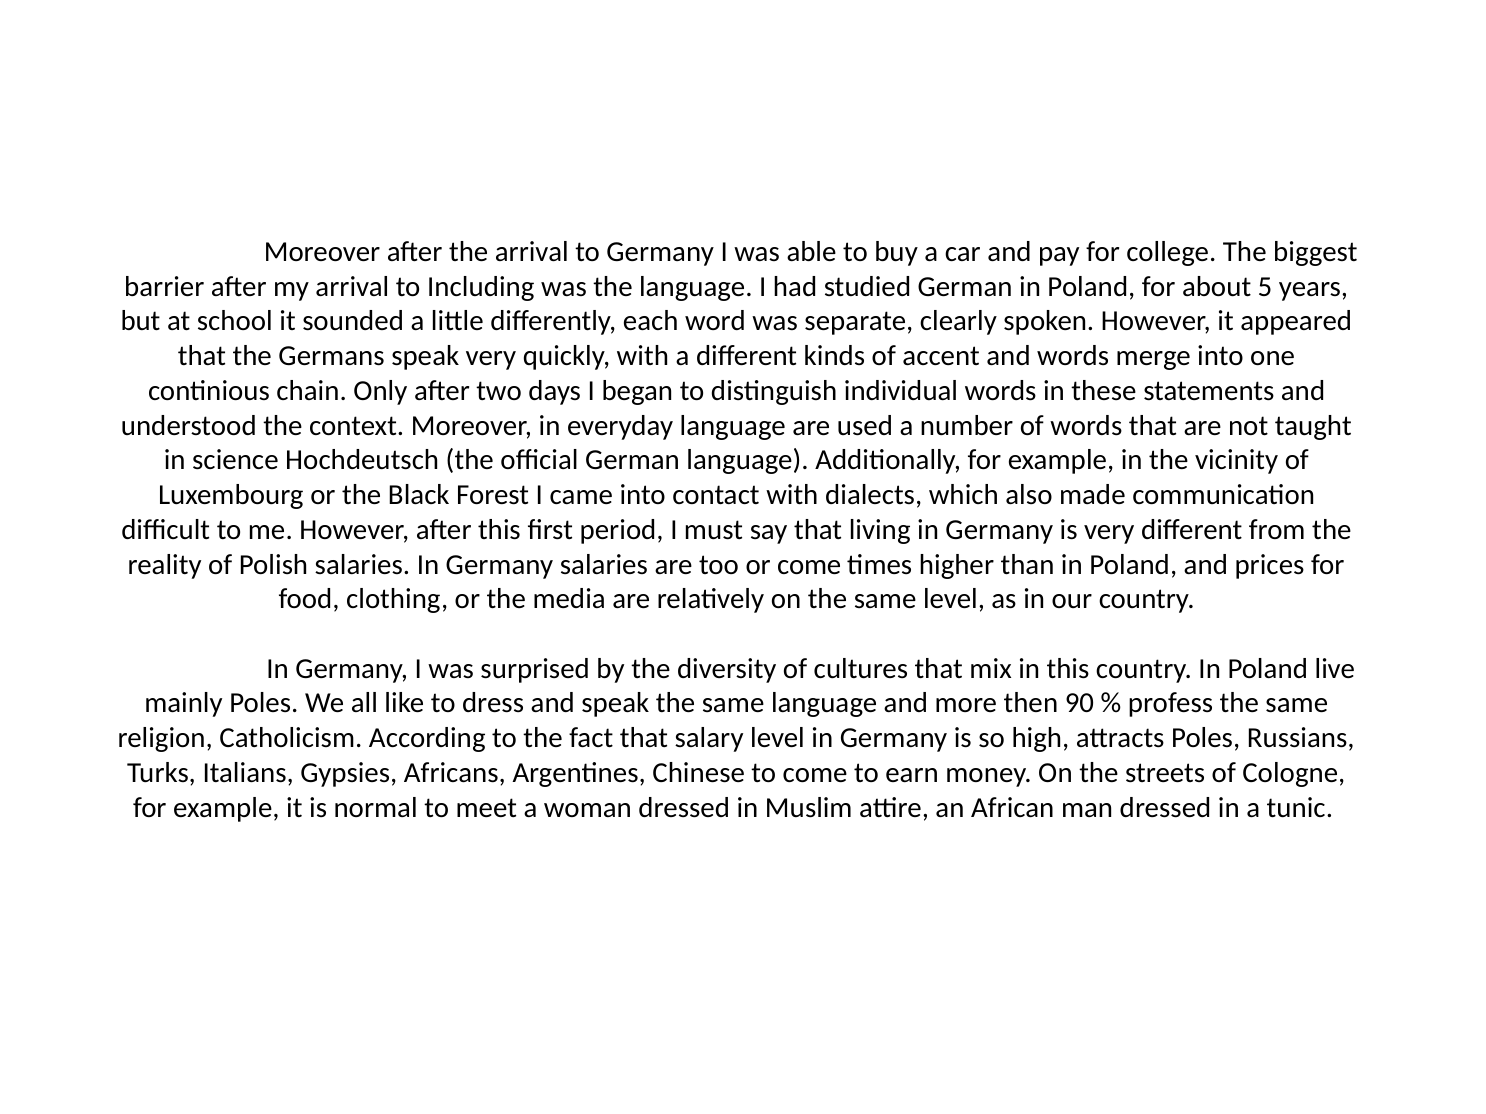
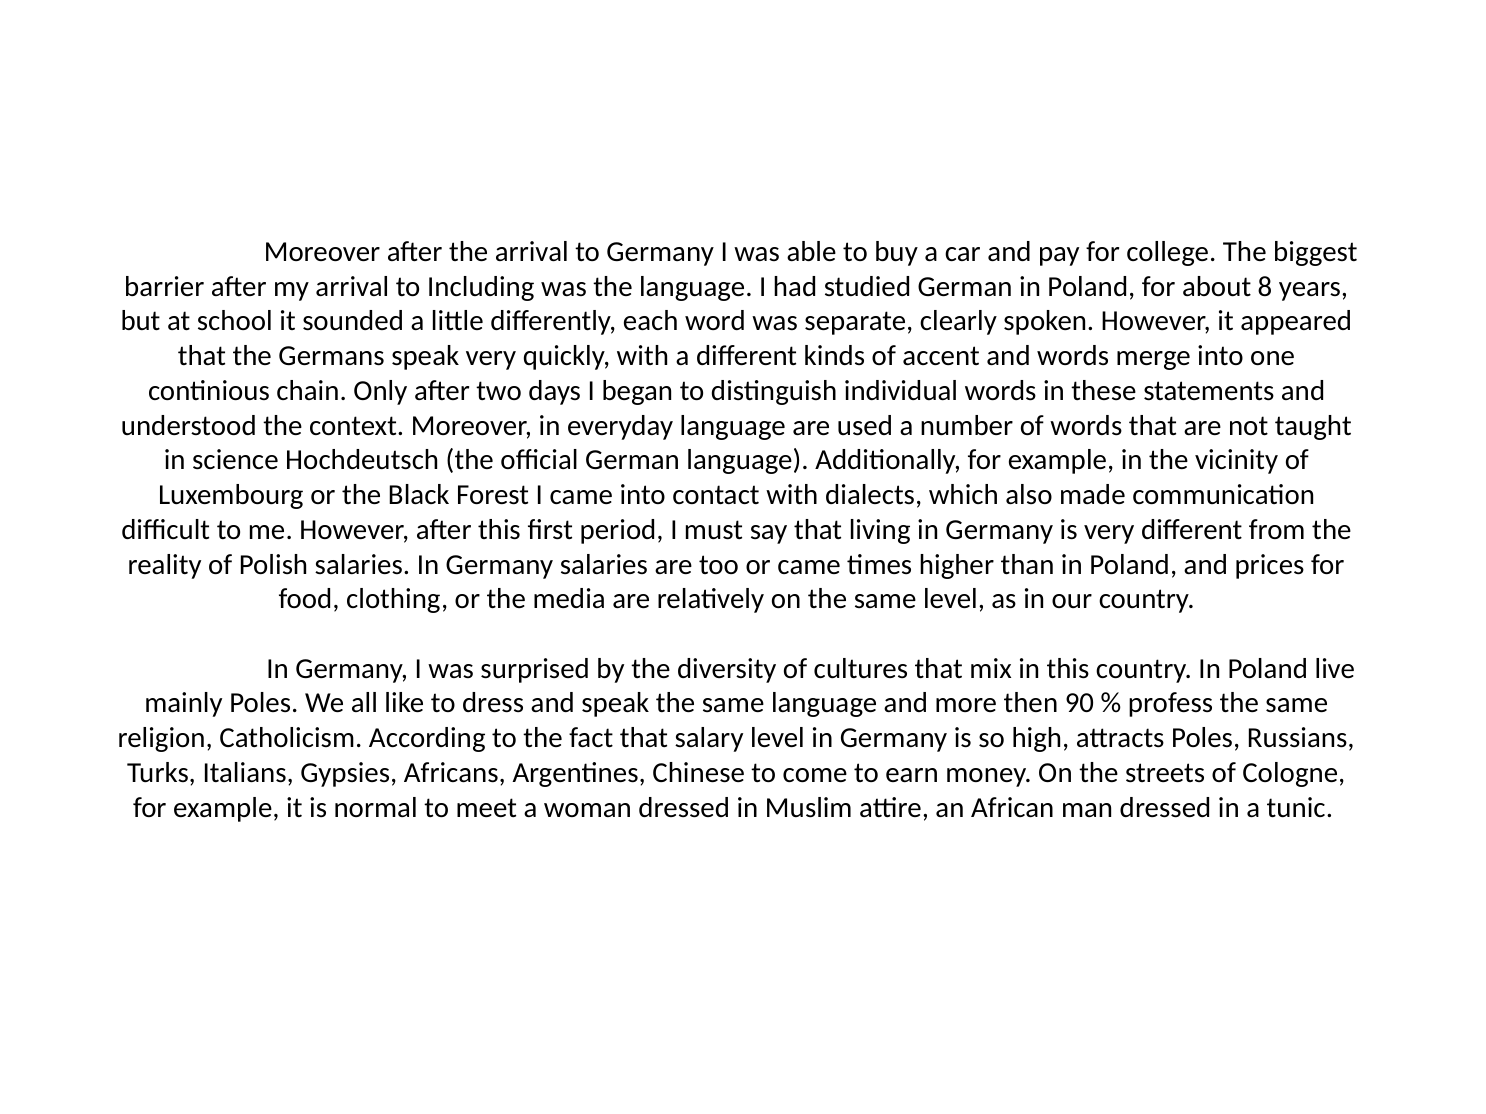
5: 5 -> 8 (1265, 287)
or come: come -> came (809, 565)
